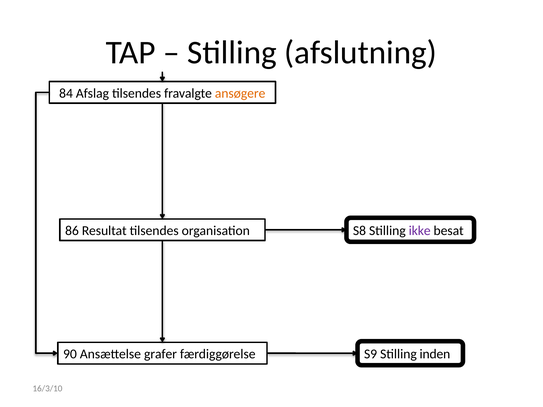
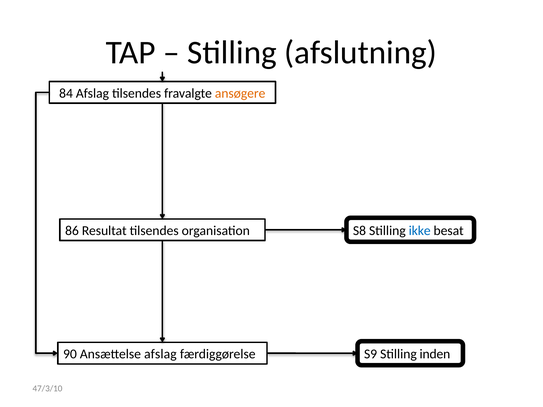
ikke colour: purple -> blue (420, 231)
Ansættelse grafer: grafer -> afslag (160, 354)
16/3/10: 16/3/10 -> 47/3/10 (47, 389)
